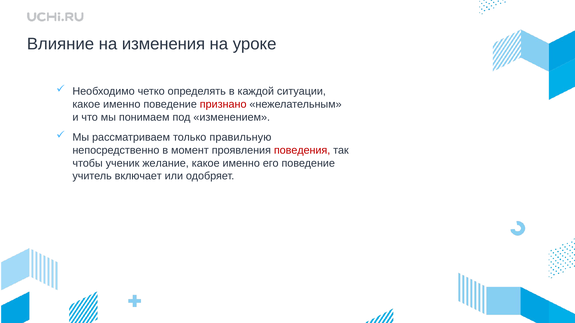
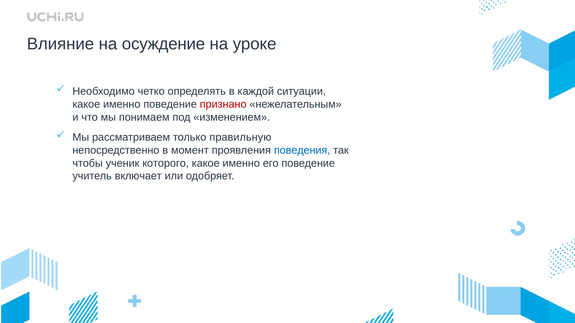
изменения: изменения -> осуждение (164, 44)
поведения colour: red -> blue (302, 150)
желание: желание -> которого (166, 163)
